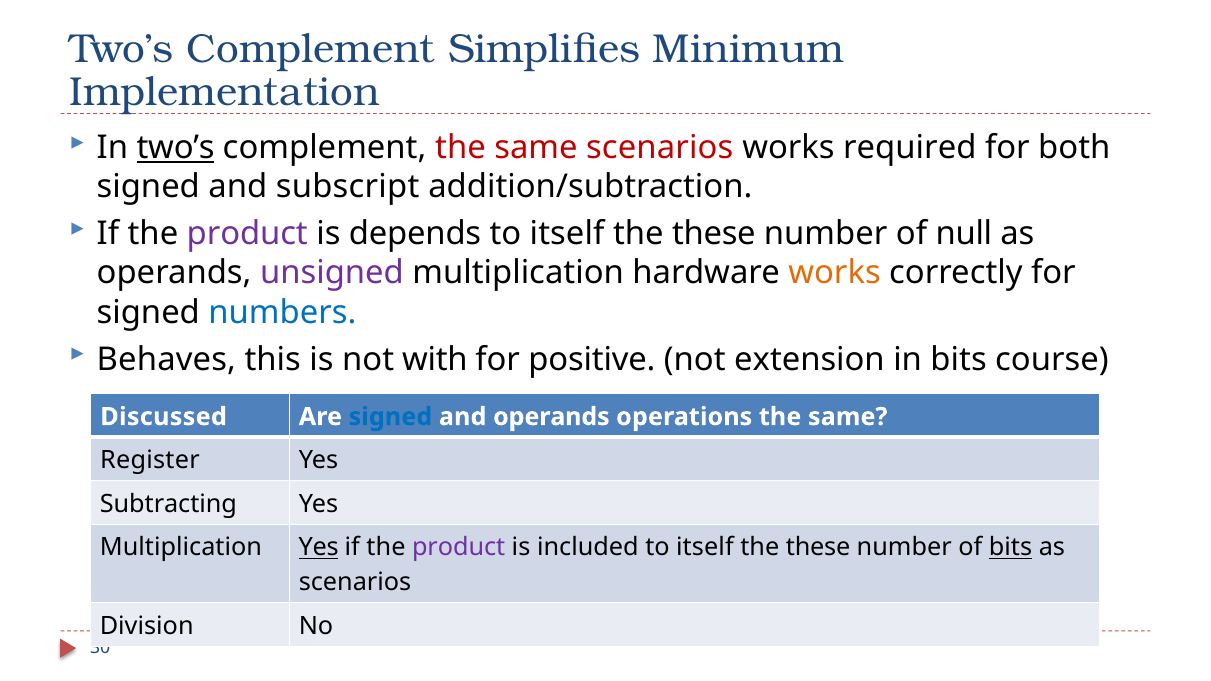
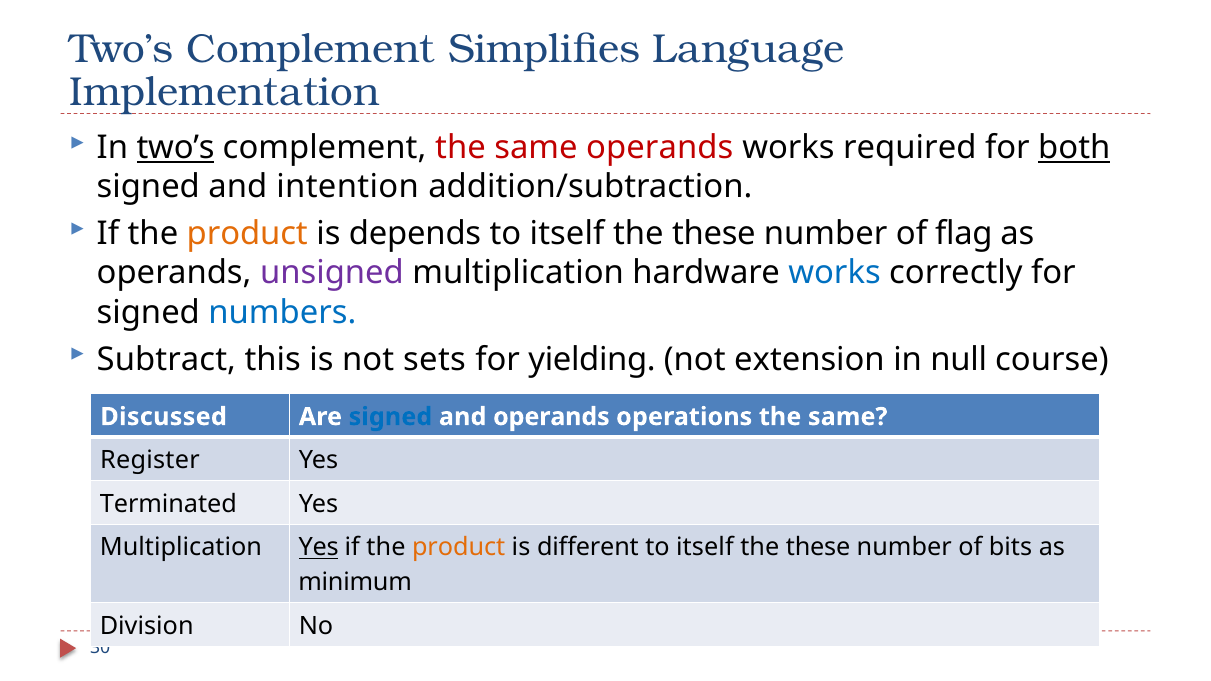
Minimum: Minimum -> Language (749, 49)
same scenarios: scenarios -> operands (660, 148)
both underline: none -> present (1074, 148)
subscript: subscript -> intention (348, 187)
product colour: purple -> orange (247, 234)
null: null -> flag (964, 234)
works colour: orange -> blue (835, 273)
Behaves: Behaves -> Subtract (166, 359)
with: with -> sets (435, 359)
positive: positive -> yielding (592, 359)
in bits: bits -> null (959, 359)
Subtracting: Subtracting -> Terminated (168, 504)
product colour: purple -> orange (459, 548)
included: included -> different (588, 548)
bits underline: present -> none (1011, 548)
scenarios: scenarios -> minimum (355, 582)
